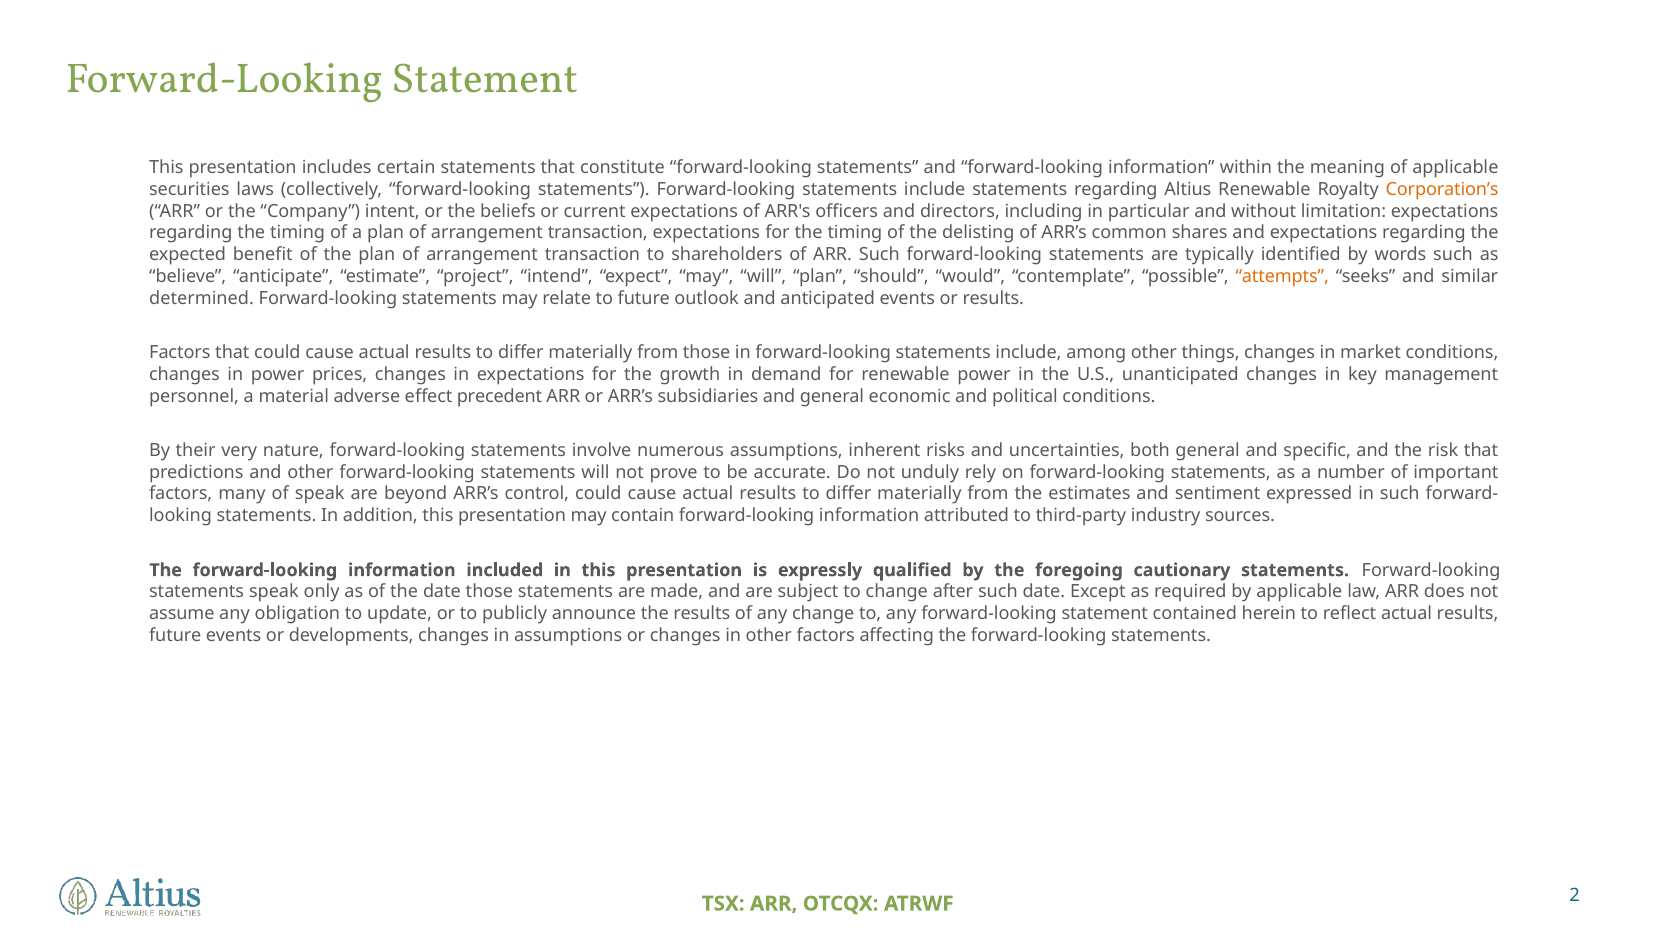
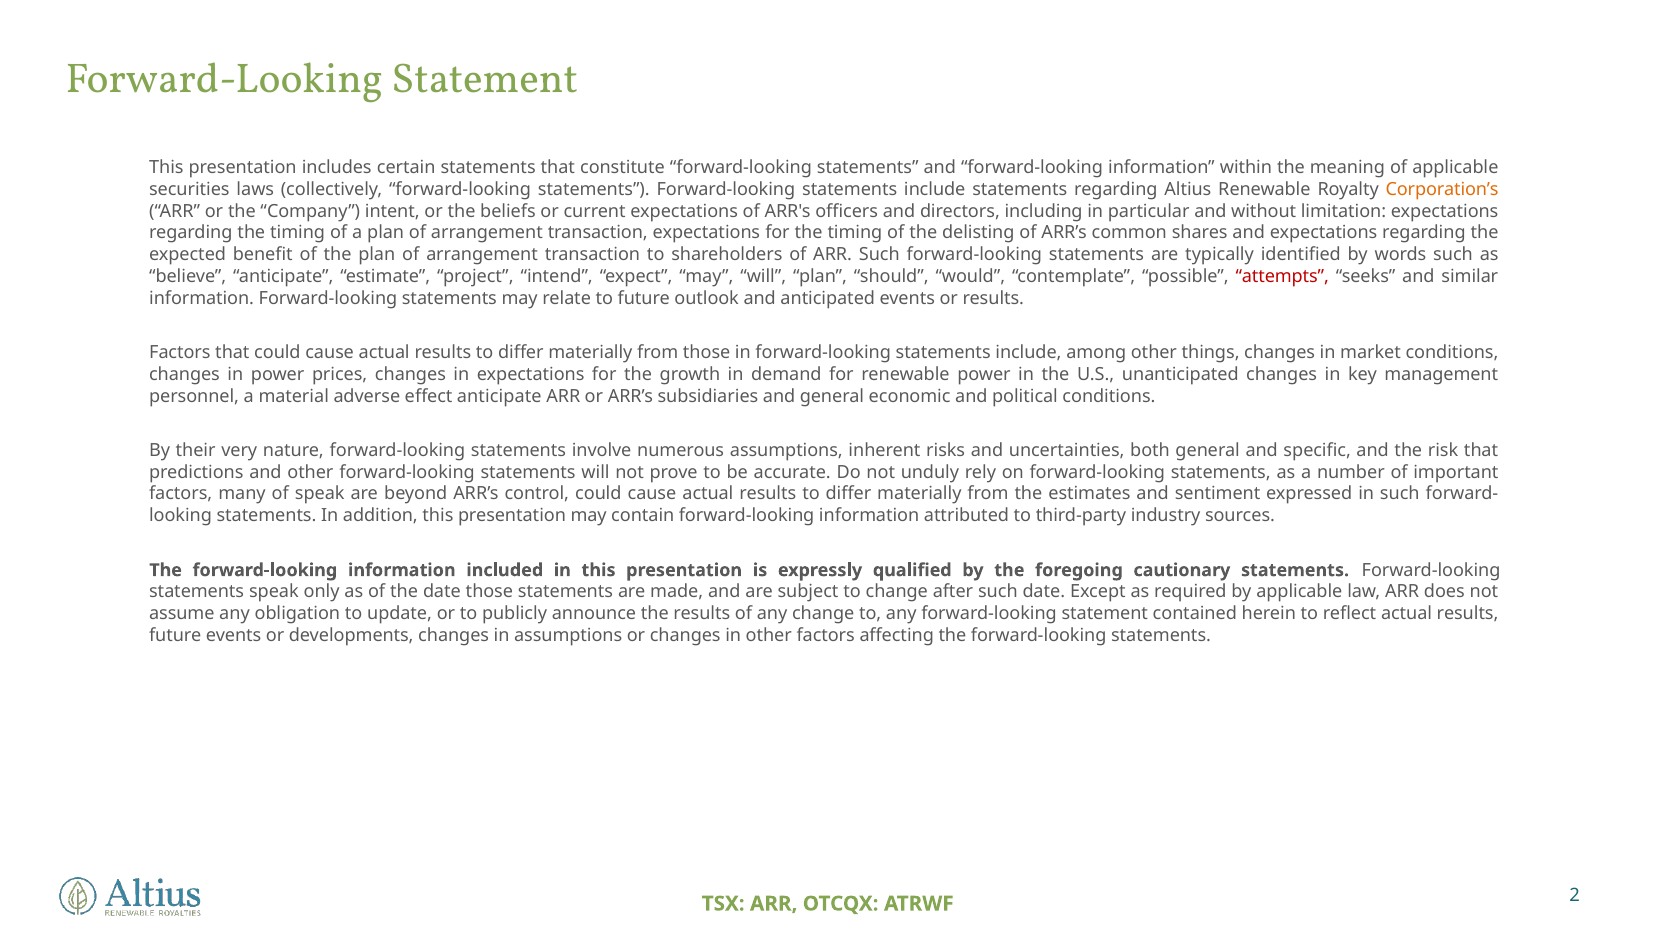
attempts colour: orange -> red (1282, 276)
determined: determined -> information (202, 298)
effect precedent: precedent -> anticipate (499, 396)
